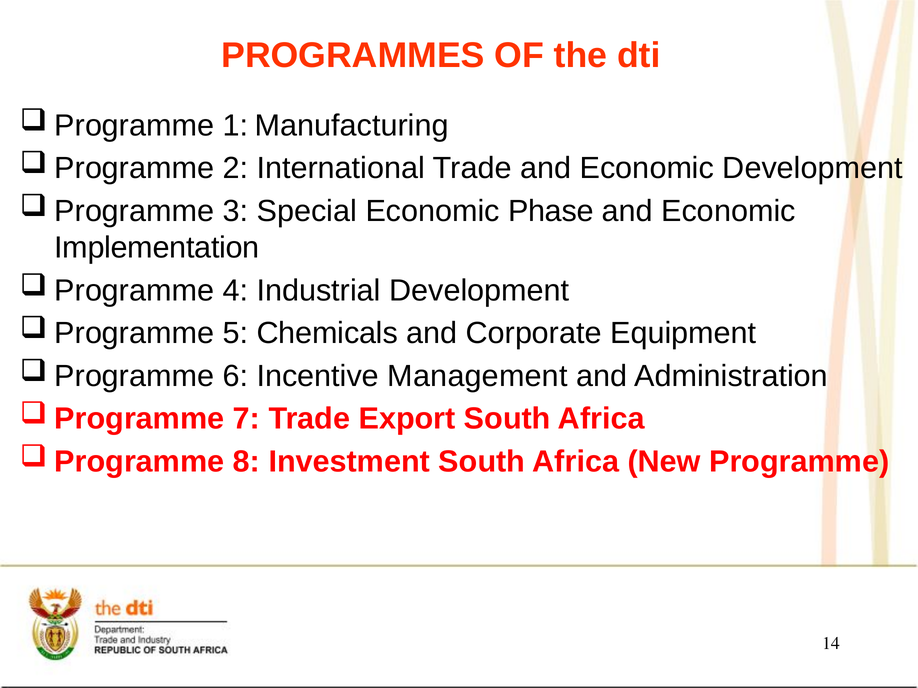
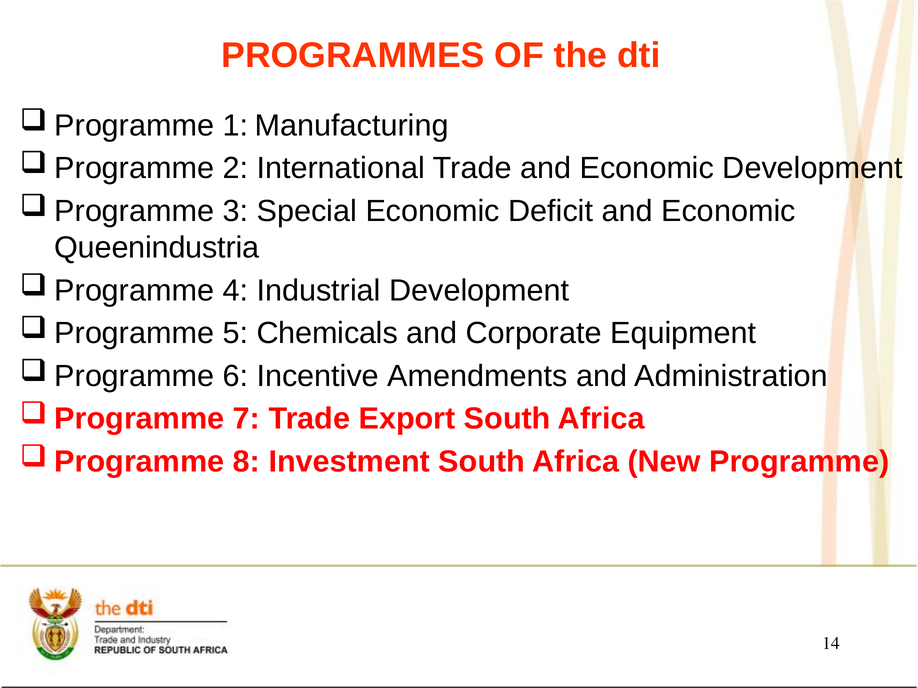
Phase: Phase -> Deficit (551, 211)
Implementation: Implementation -> Queenindustria (157, 248)
Management: Management -> Amendments (478, 376)
